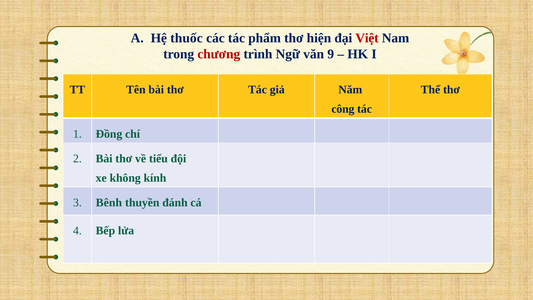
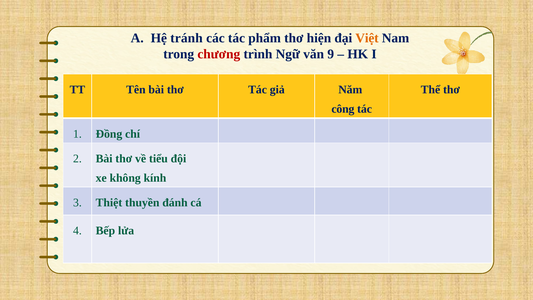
thuốc: thuốc -> tránh (187, 38)
Việt colour: red -> orange (367, 38)
Bênh: Bênh -> Thiệt (109, 203)
